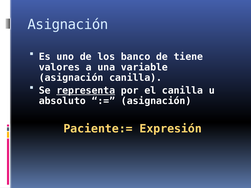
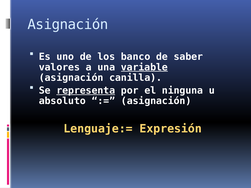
tiene: tiene -> saber (188, 57)
variable underline: none -> present (144, 67)
el canilla: canilla -> ninguna (183, 91)
Paciente:=: Paciente:= -> Lenguaje:= (98, 129)
